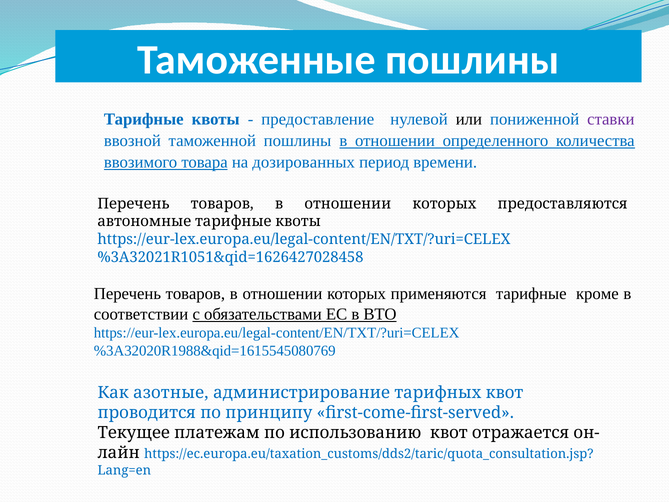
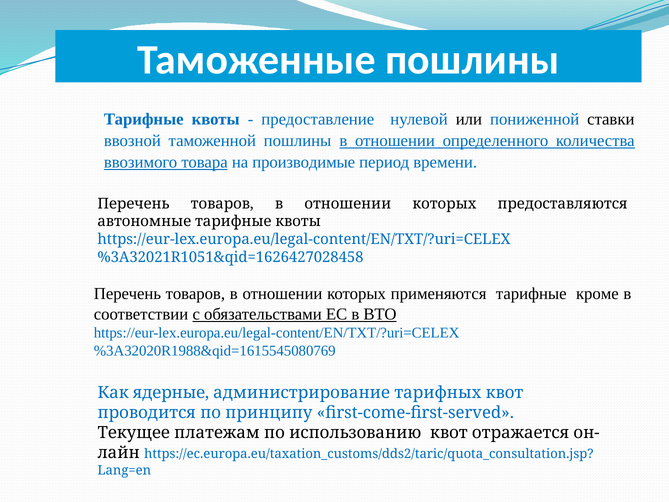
ставки colour: purple -> black (611, 119)
дозированных: дозированных -> производимые (304, 162)
азотные: азотные -> ядерные (171, 392)
